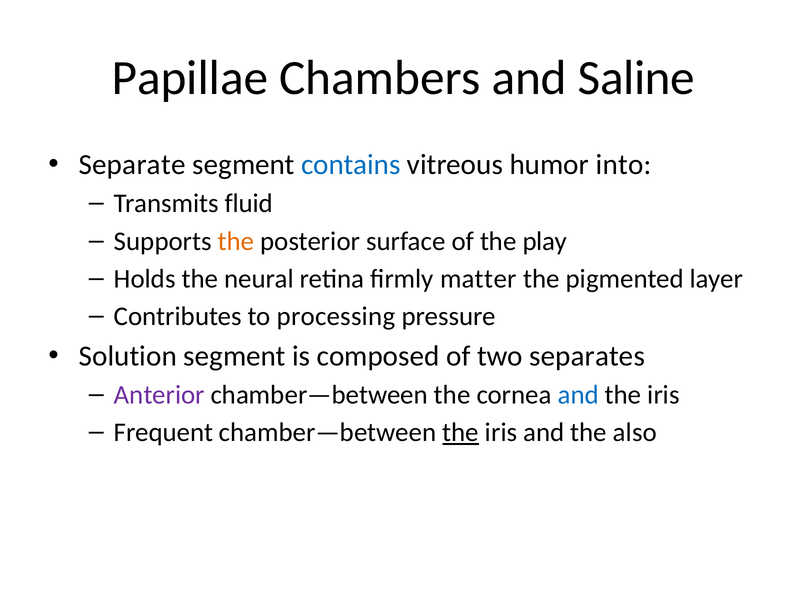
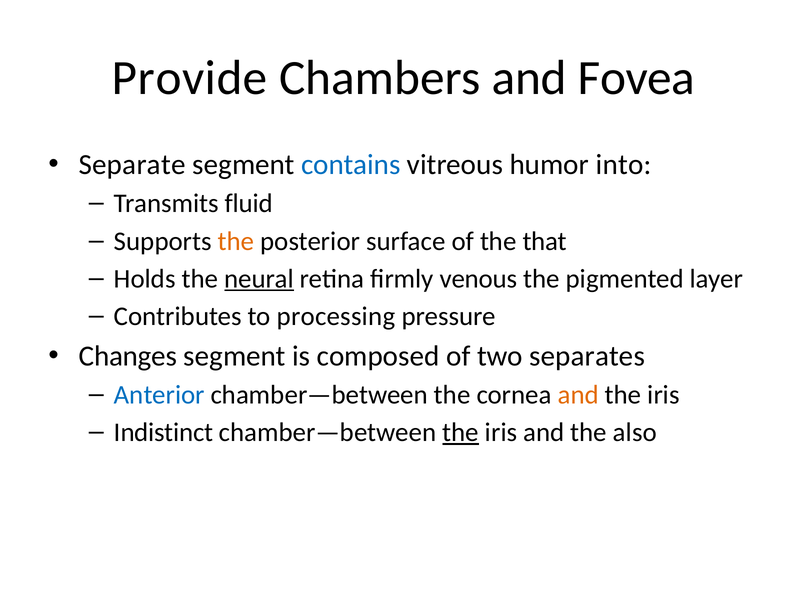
Papillae: Papillae -> Provide (190, 78)
Saline: Saline -> Fovea (636, 78)
play: play -> that (545, 241)
neural underline: none -> present (259, 279)
matter: matter -> venous (479, 279)
Solution: Solution -> Changes (128, 356)
Anterior colour: purple -> blue (159, 395)
and colour: blue -> orange (578, 395)
Frequent: Frequent -> Indistinct (164, 433)
